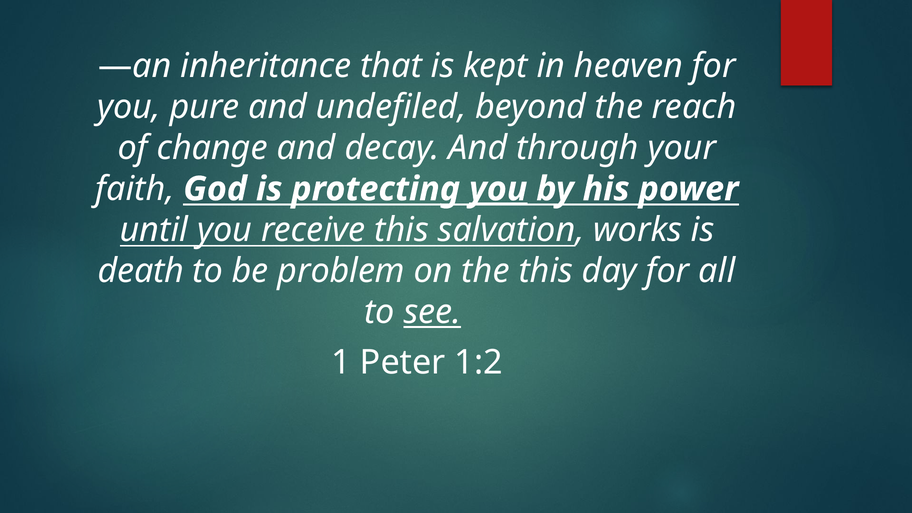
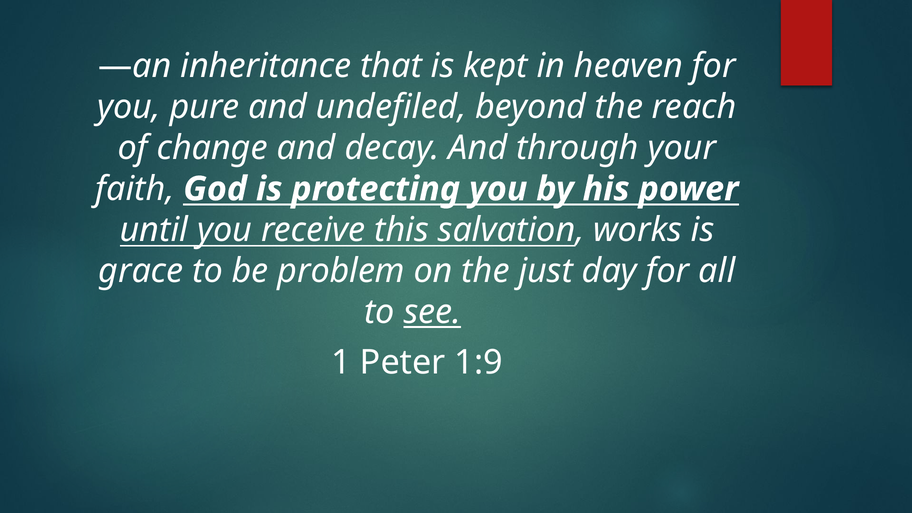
you underline: present -> none (498, 189)
death: death -> grace (141, 271)
the this: this -> just (546, 271)
1:2: 1:2 -> 1:9 (479, 363)
